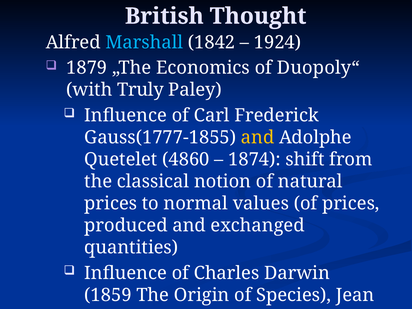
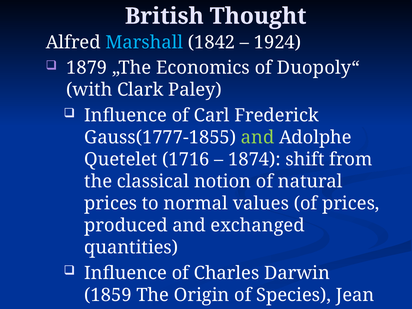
Truly: Truly -> Clark (140, 90)
and colour: yellow -> light green (258, 138)
4860: 4860 -> 1716 (186, 160)
